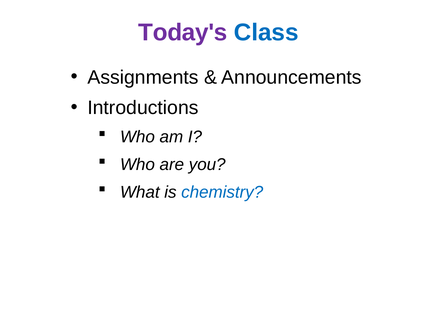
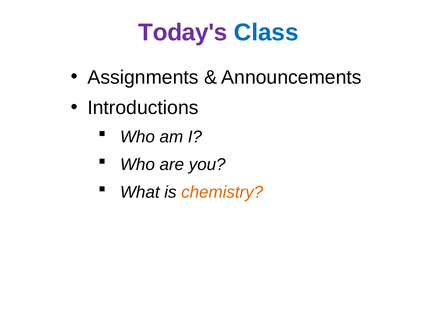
chemistry colour: blue -> orange (222, 192)
